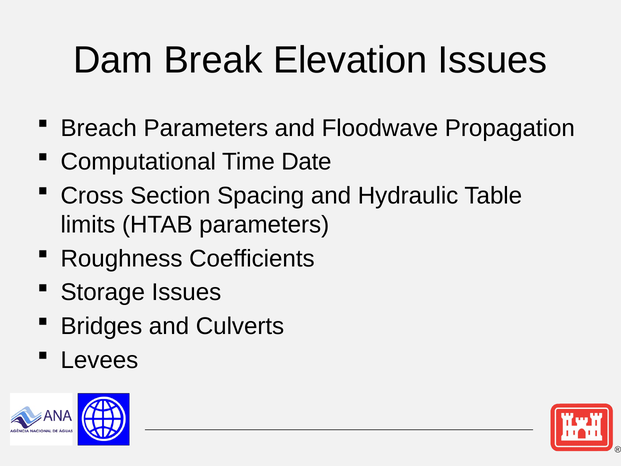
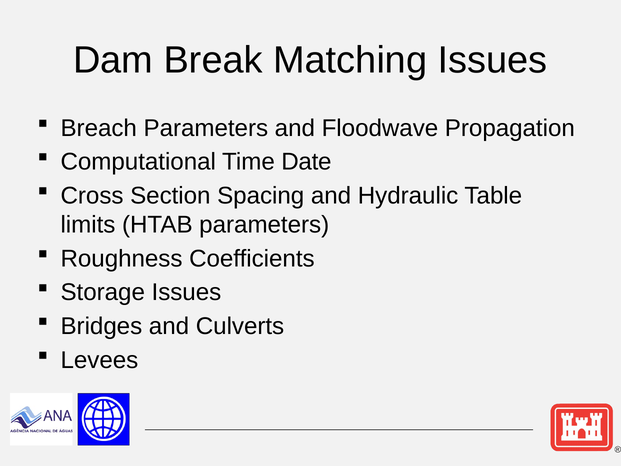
Elevation: Elevation -> Matching (350, 60)
